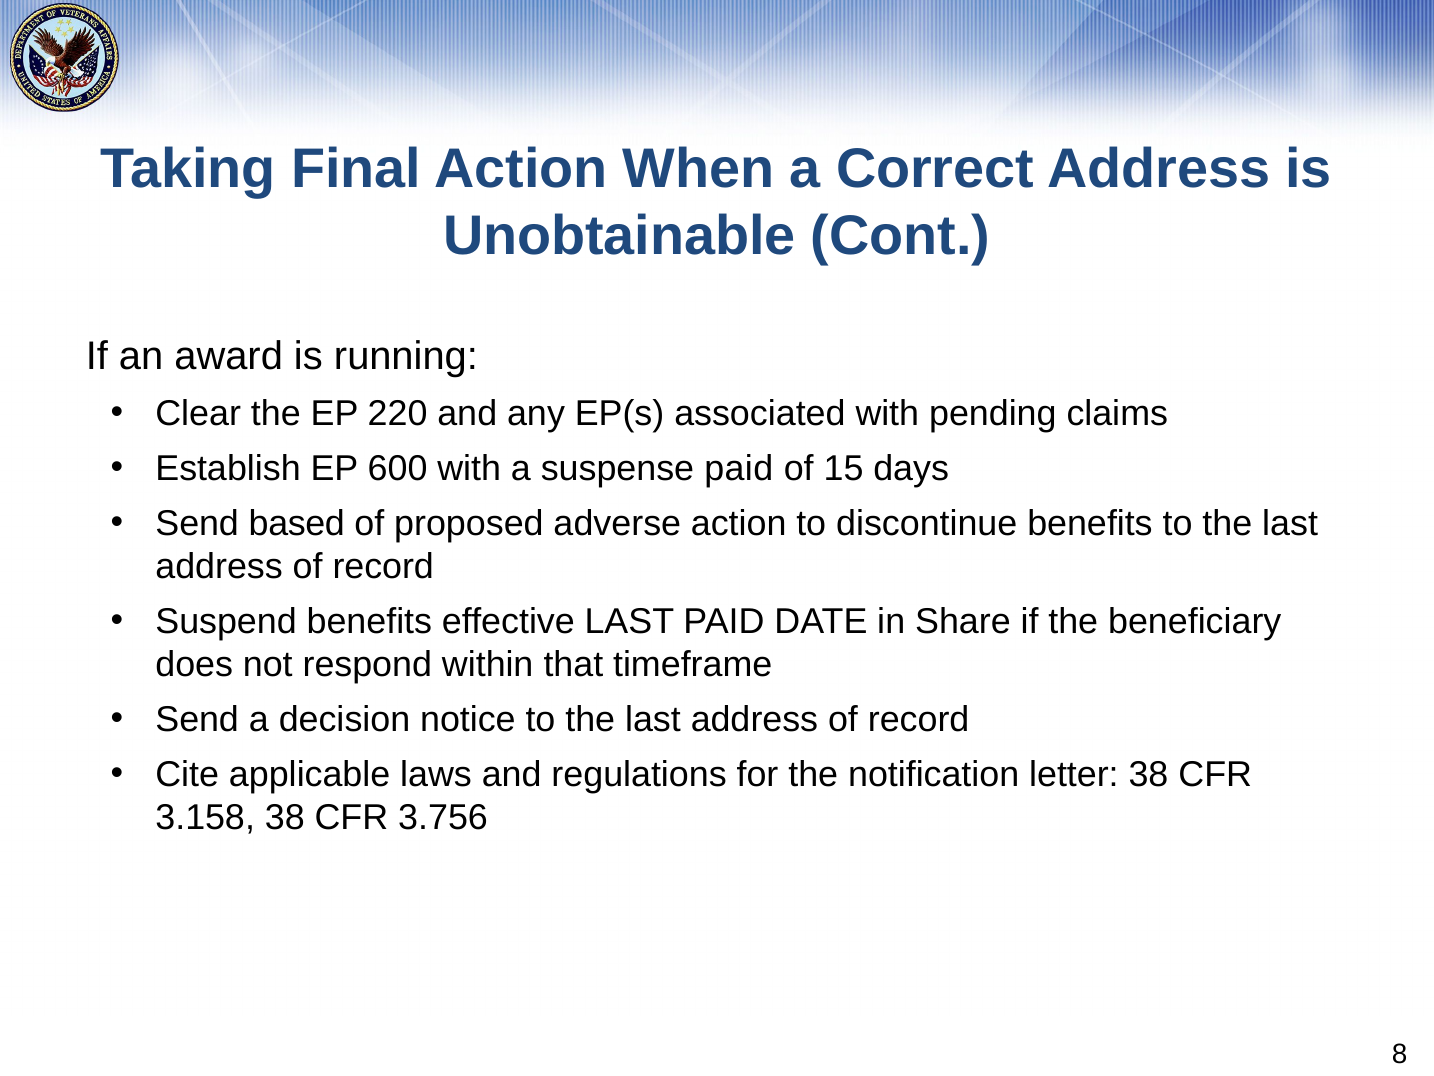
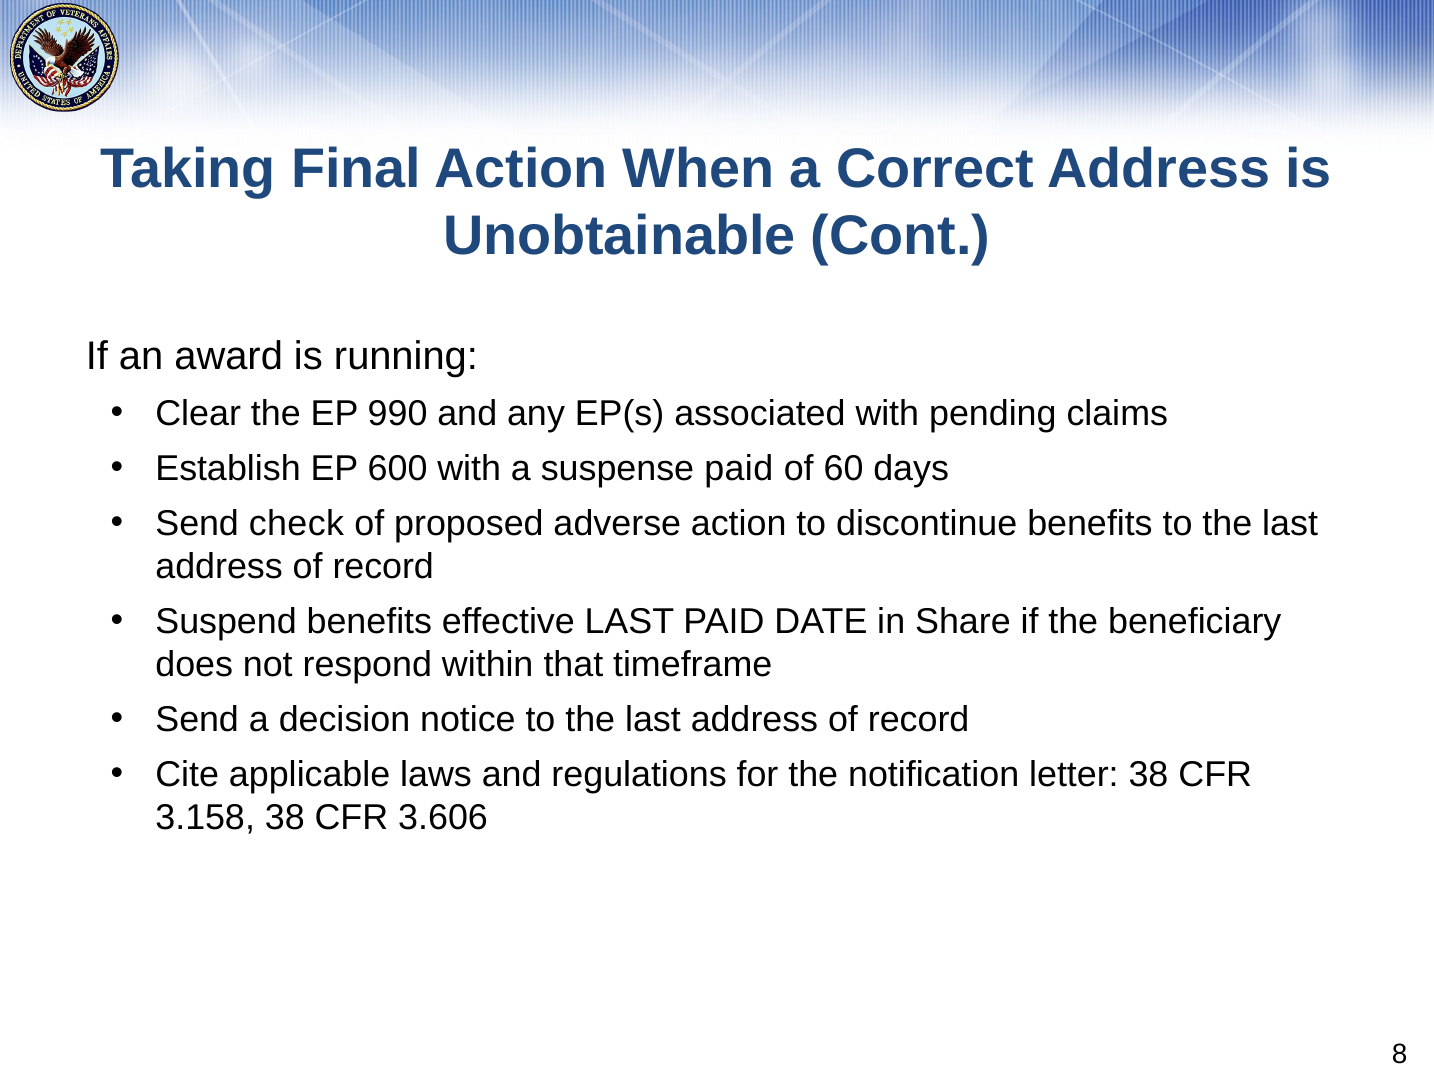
220: 220 -> 990 (398, 414)
15: 15 -> 60 (844, 469)
based: based -> check (296, 523)
3.756: 3.756 -> 3.606 (443, 818)
